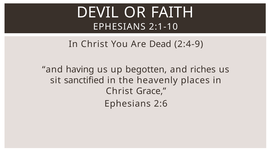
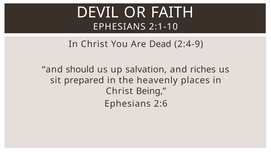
having: having -> should (80, 70)
begotten: begotten -> salvation (146, 70)
sanctified: sanctified -> prepared (84, 81)
Grace: Grace -> Being (151, 91)
